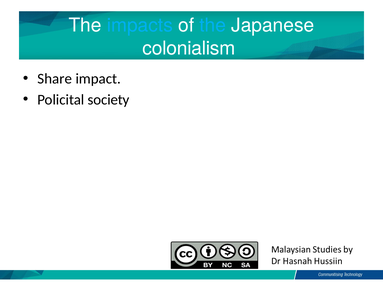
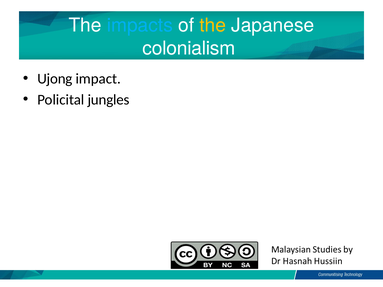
the colour: light blue -> yellow (213, 25)
Share: Share -> Ujong (55, 79)
society: society -> jungles (109, 100)
